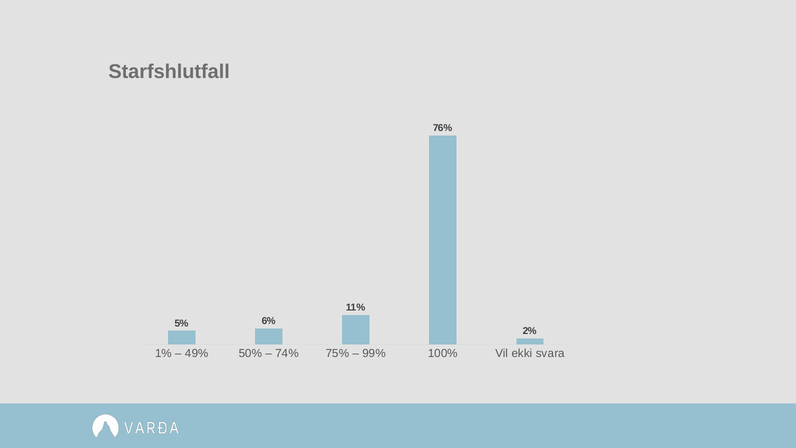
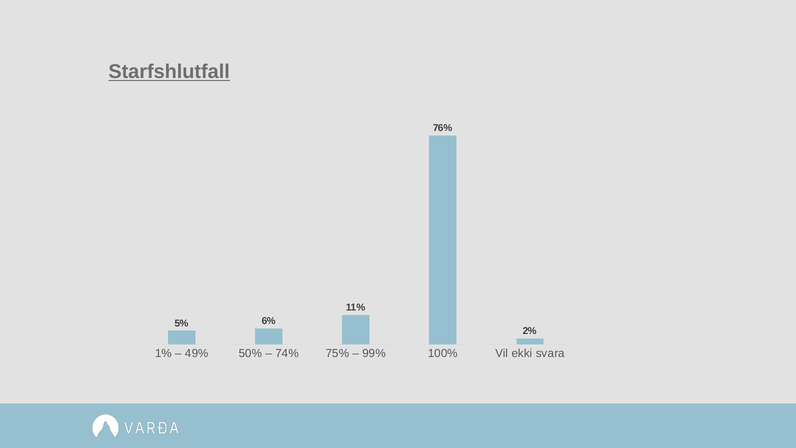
Starfshlutfall underline: none -> present (169, 72)
